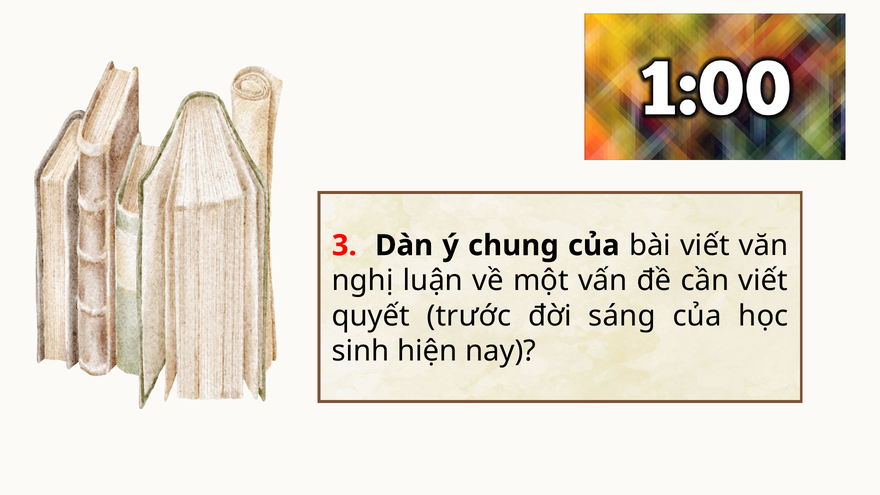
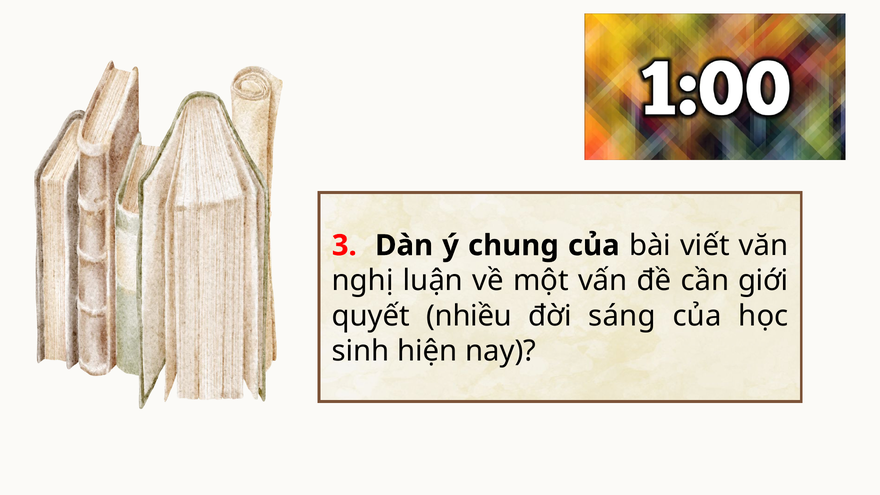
cần viết: viết -> giới (763, 281)
trước: trước -> nhiều (469, 316)
